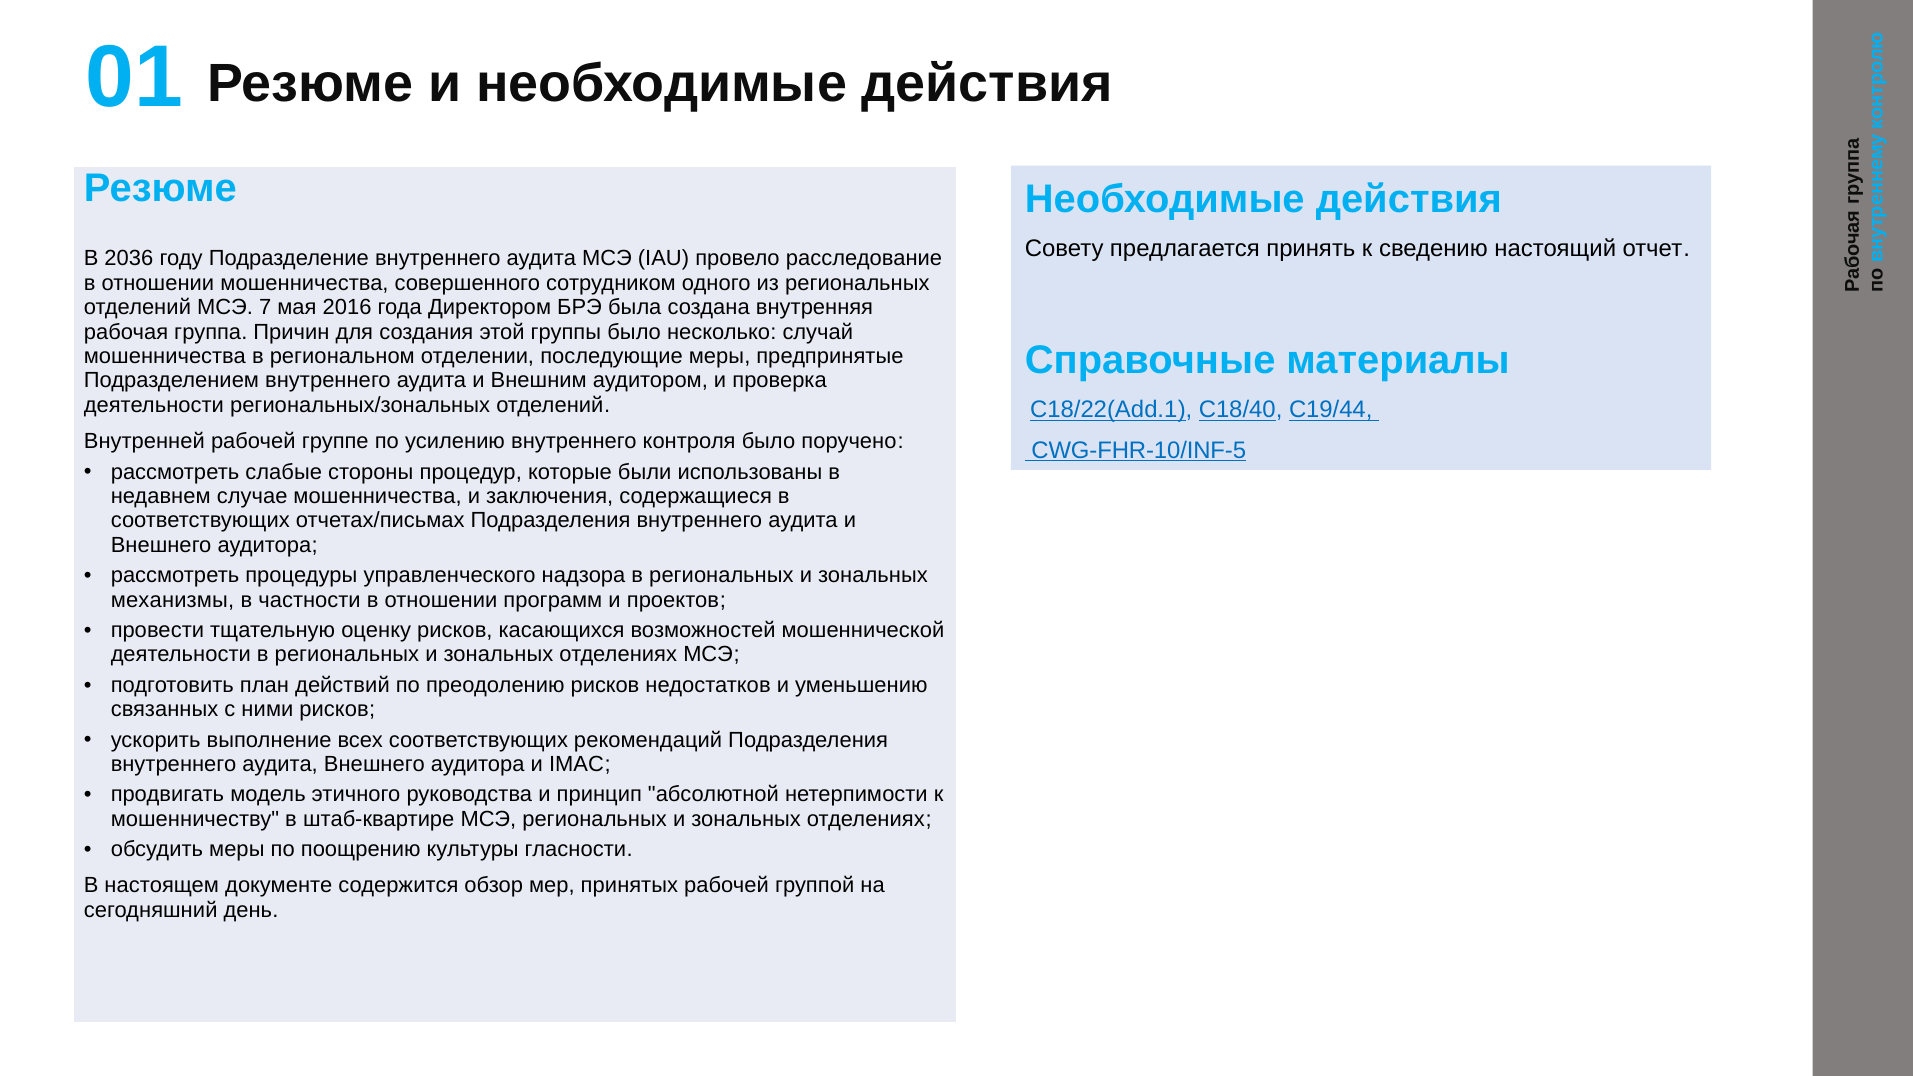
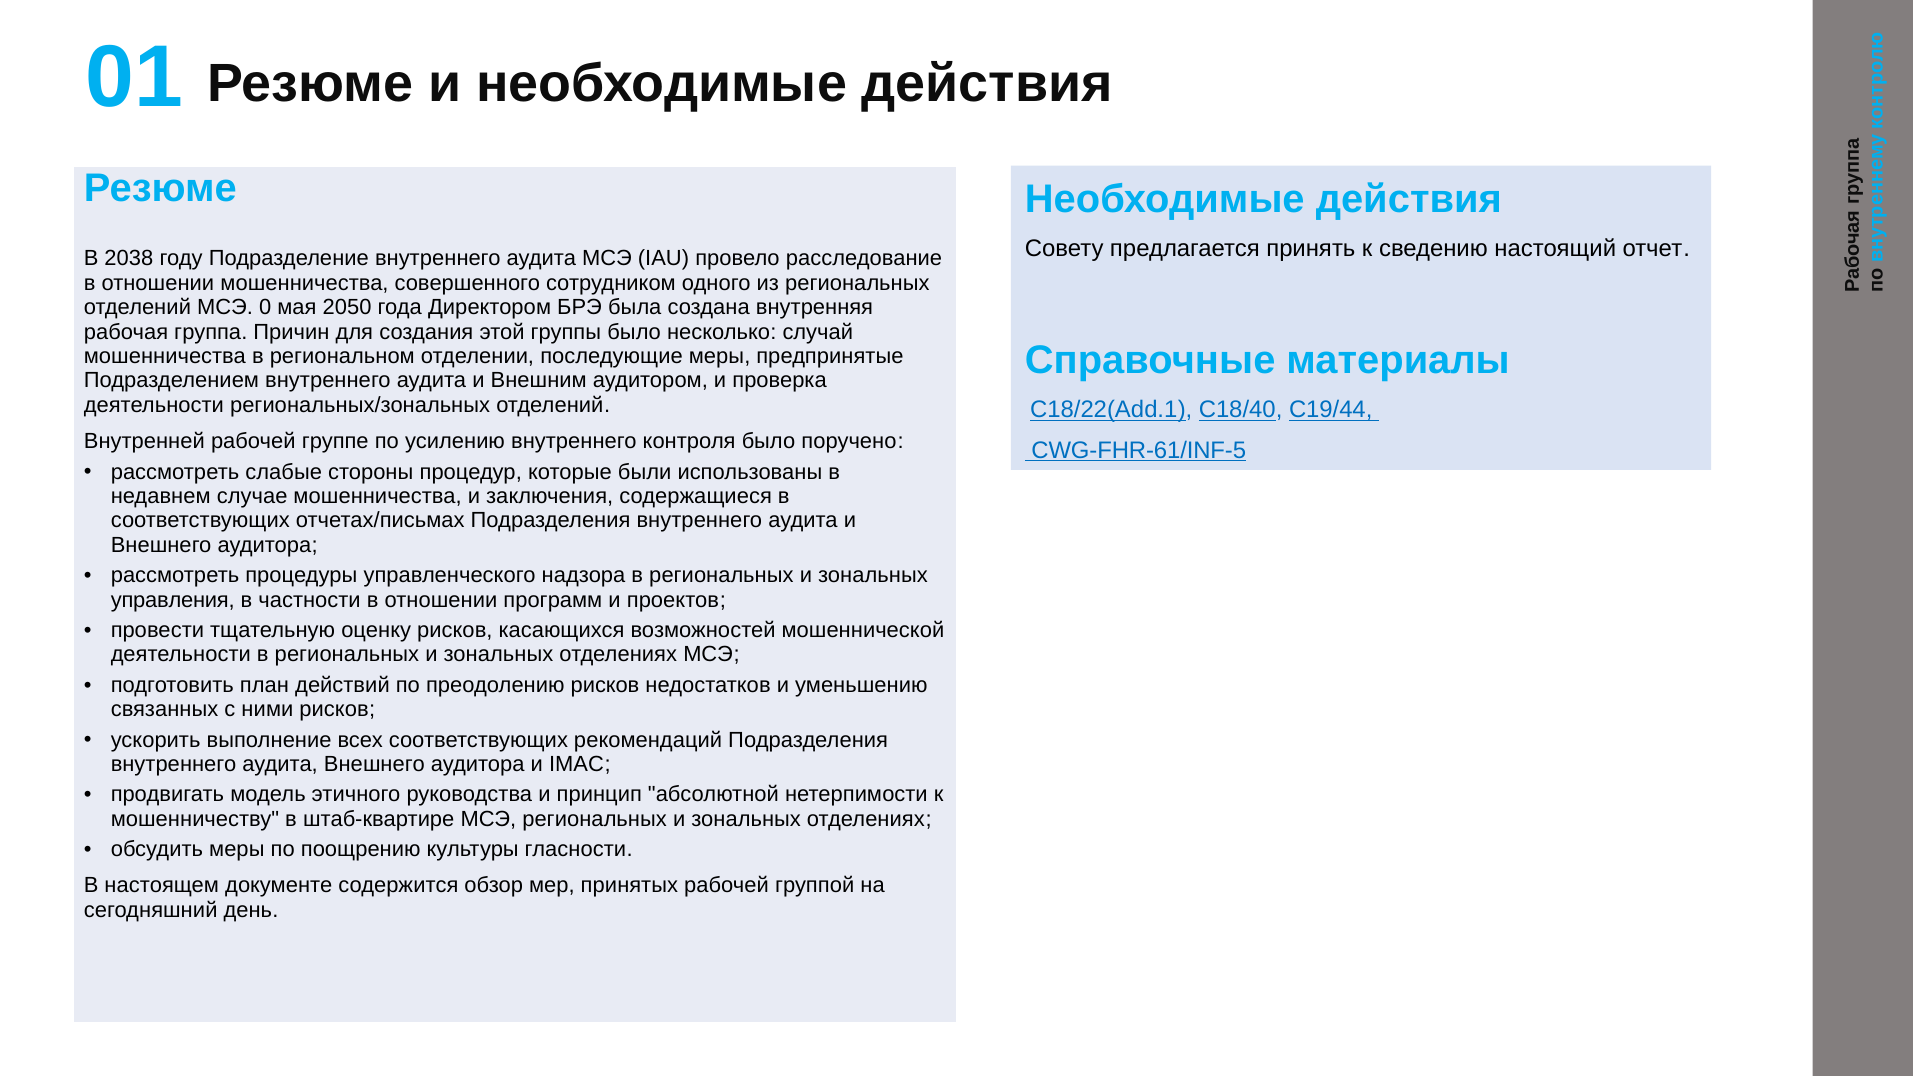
2036: 2036 -> 2038 (129, 259)
7: 7 -> 0 (265, 308)
2016: 2016 -> 2050 (347, 308)
CWG-FHR-10/INF-5: CWG-FHR-10/INF-5 -> CWG-FHR-61/INF-5 (1139, 450)
механизмы: механизмы -> управления (173, 600)
